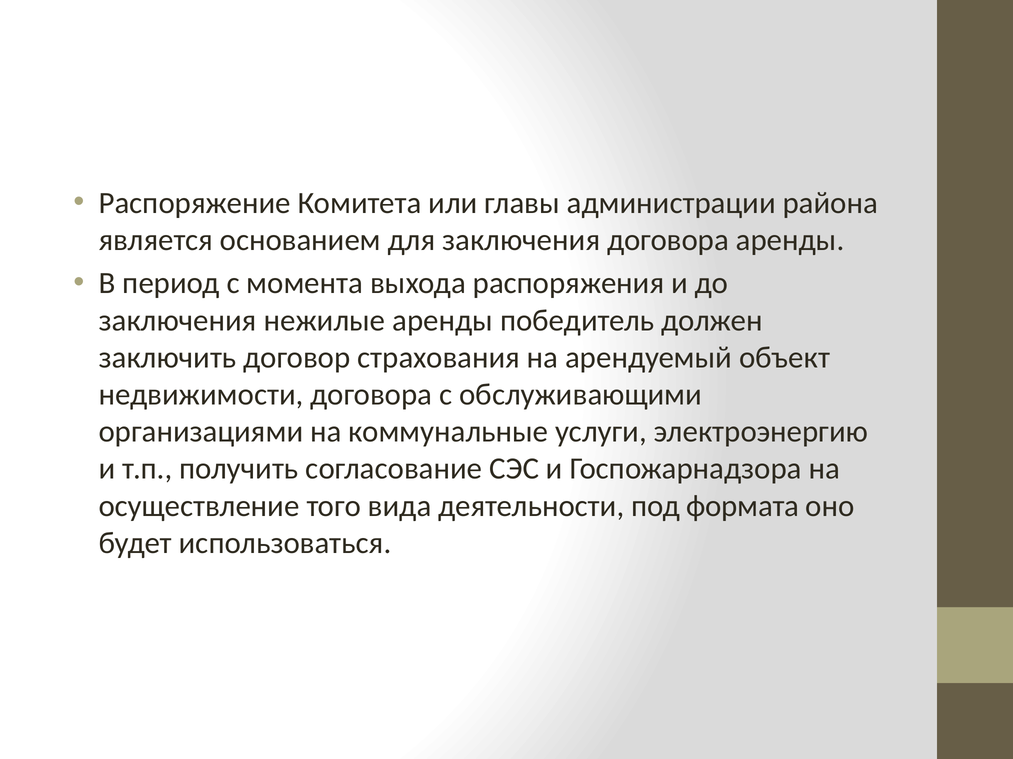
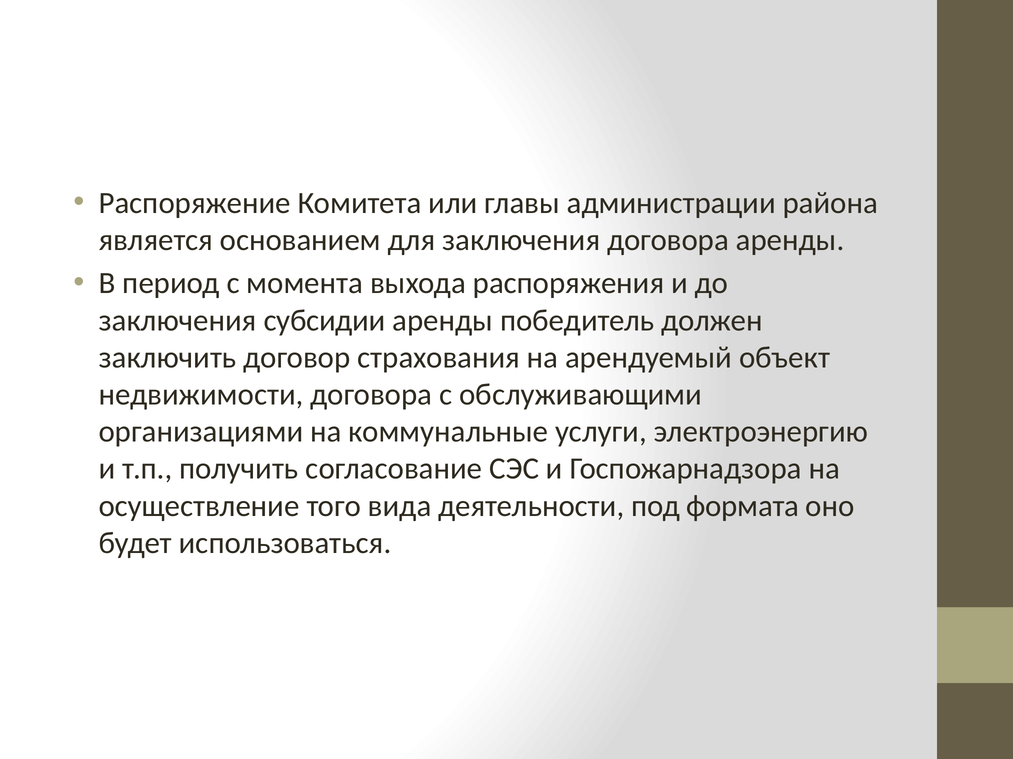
нежилые: нежилые -> субсидии (325, 321)
